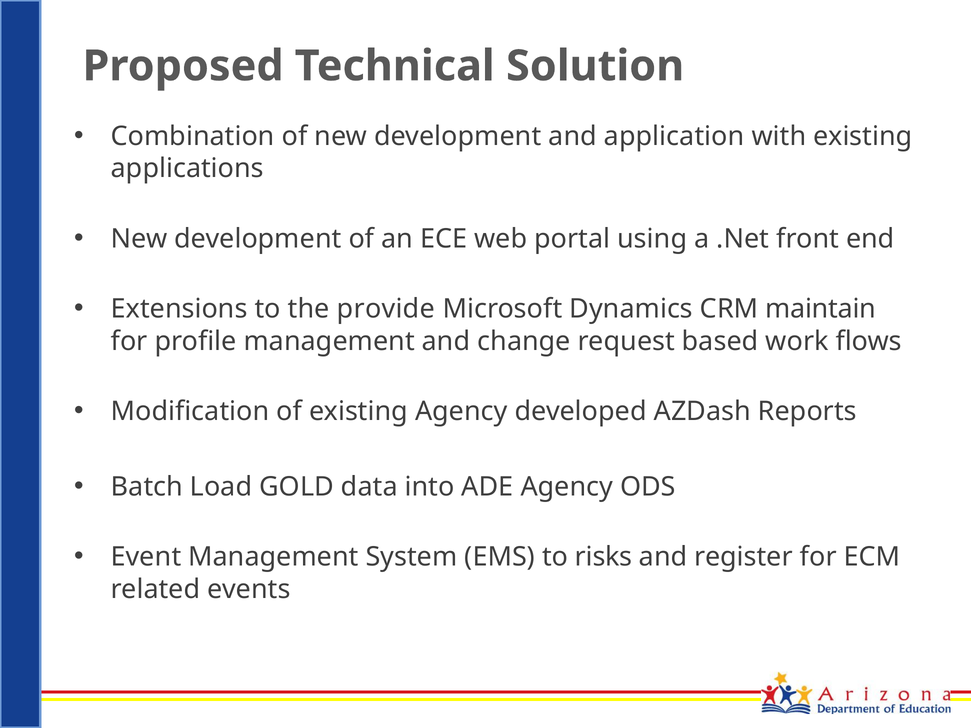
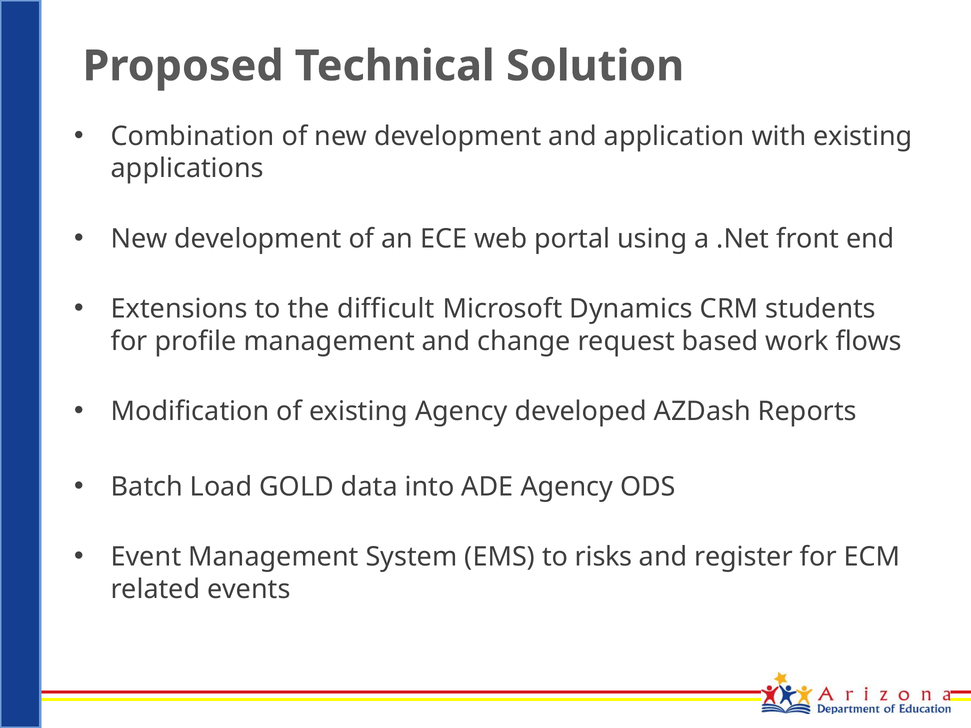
provide: provide -> difficult (386, 309)
maintain: maintain -> students (821, 309)
